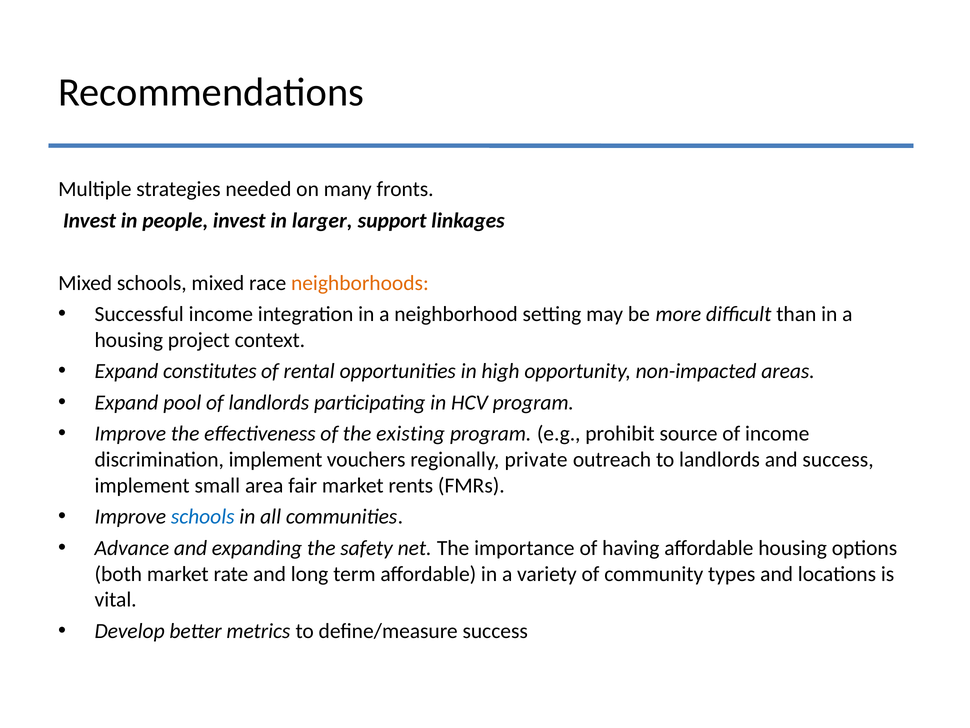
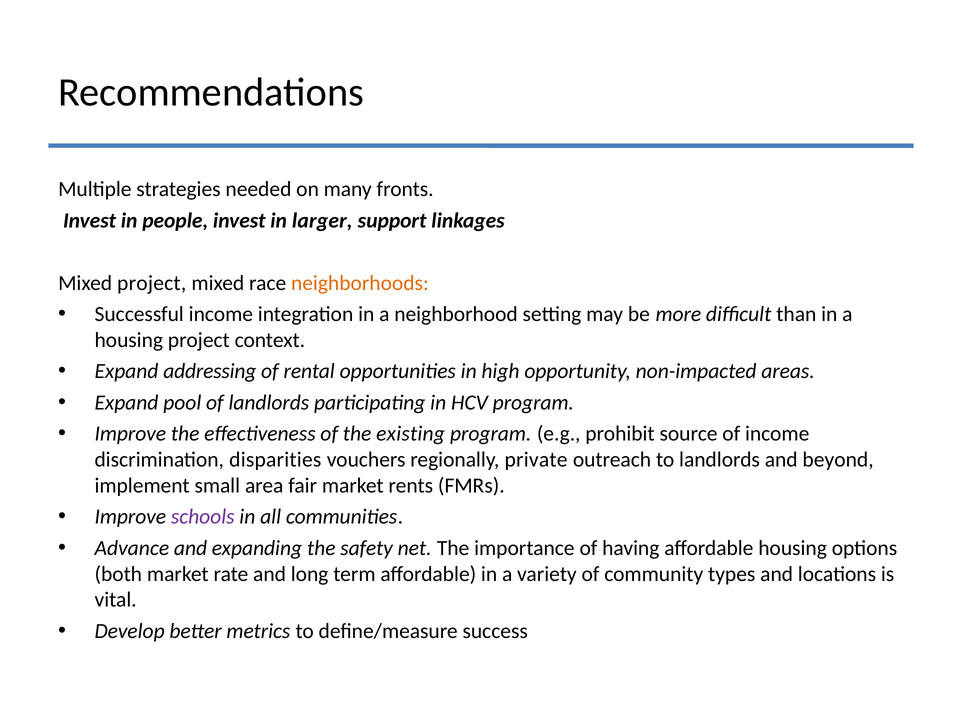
Mixed schools: schools -> project (152, 283)
constitutes: constitutes -> addressing (210, 371)
discrimination implement: implement -> disparities (275, 459)
and success: success -> beyond (838, 459)
schools colour: blue -> purple (203, 517)
